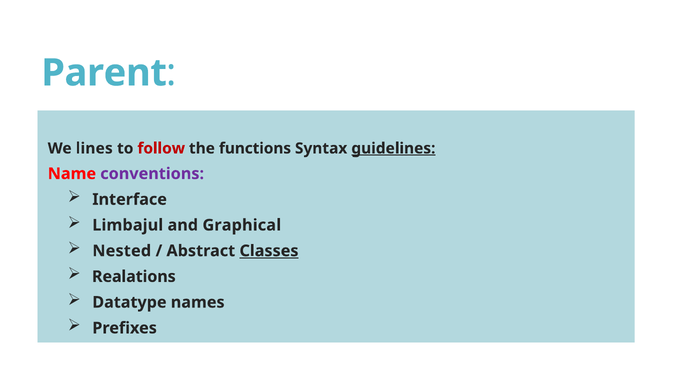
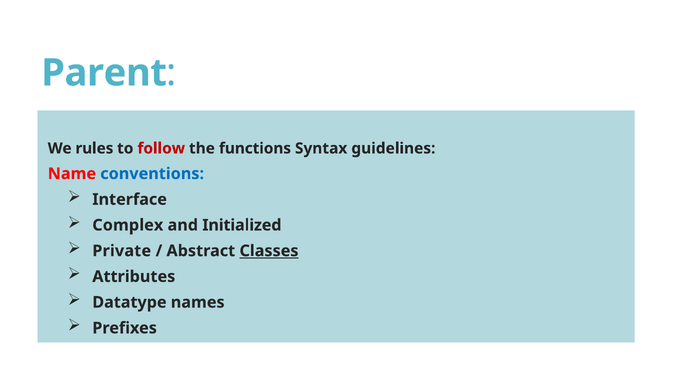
lines: lines -> rules (94, 148)
guidelines underline: present -> none (393, 148)
conventions colour: purple -> blue (152, 174)
Limbajul: Limbajul -> Complex (128, 225)
Graphical: Graphical -> Initialized (242, 225)
Nested: Nested -> Private (122, 251)
Realations: Realations -> Attributes (134, 276)
